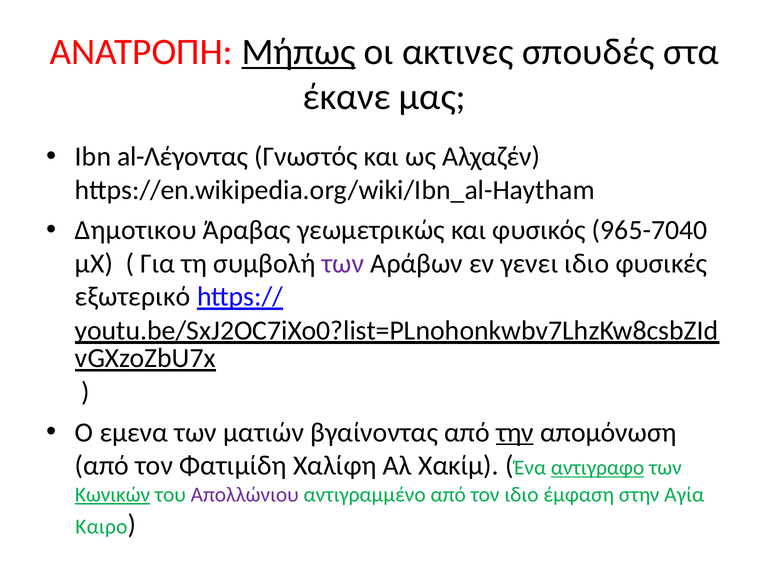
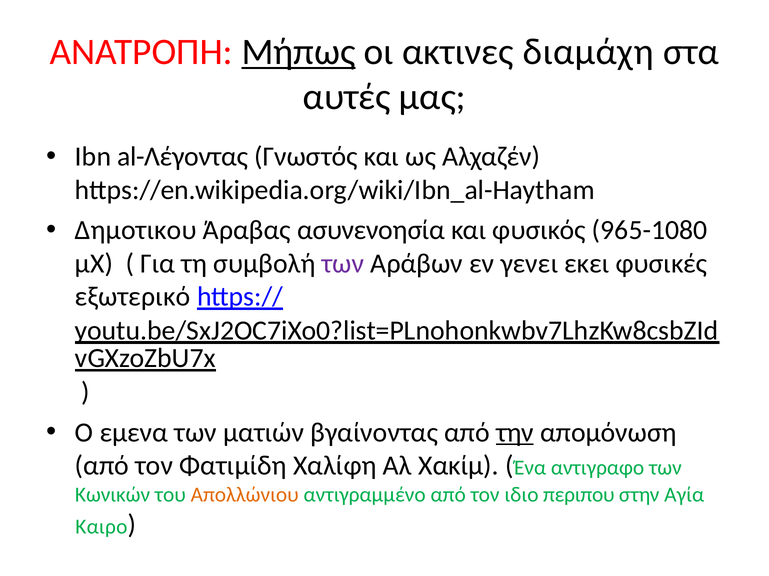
σπουδές: σπουδές -> διαμάχη (588, 52)
έκανε: έκανε -> αυτές (347, 97)
γεωμετρικώς: γεωμετρικώς -> ασυνενοησία (371, 230)
965-7040: 965-7040 -> 965-1080 (650, 230)
γενει ιδιο: ιδιο -> εκει (587, 264)
αντιγραφο underline: present -> none (598, 468)
Κωνικών underline: present -> none (113, 495)
Απολλώνιου colour: purple -> orange (245, 495)
έμφαση: έμφαση -> περιπου (579, 495)
